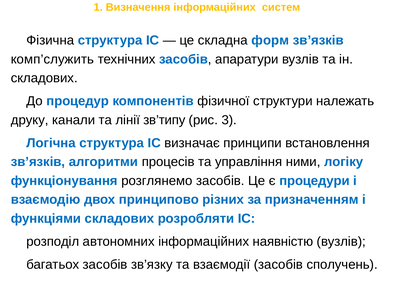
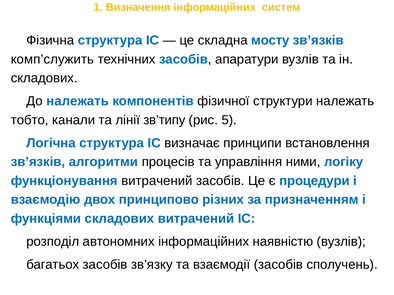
форм: форм -> мосту (270, 40)
До процедур: процедур -> належать (78, 101)
друку: друку -> тобто (30, 120)
3: 3 -> 5 (229, 120)
функціонування розглянемо: розглянемо -> витрачений (157, 181)
складових розробляти: розробляти -> витрачений (196, 219)
